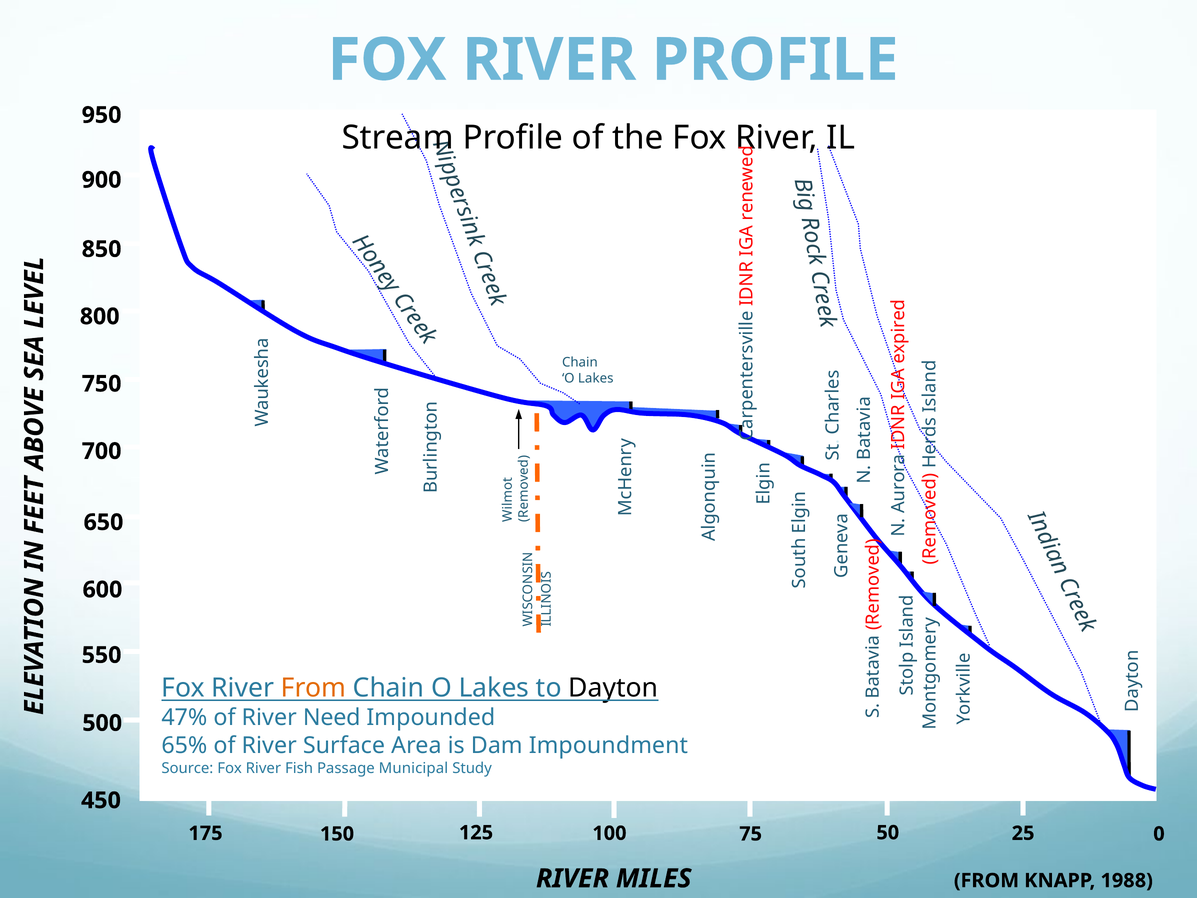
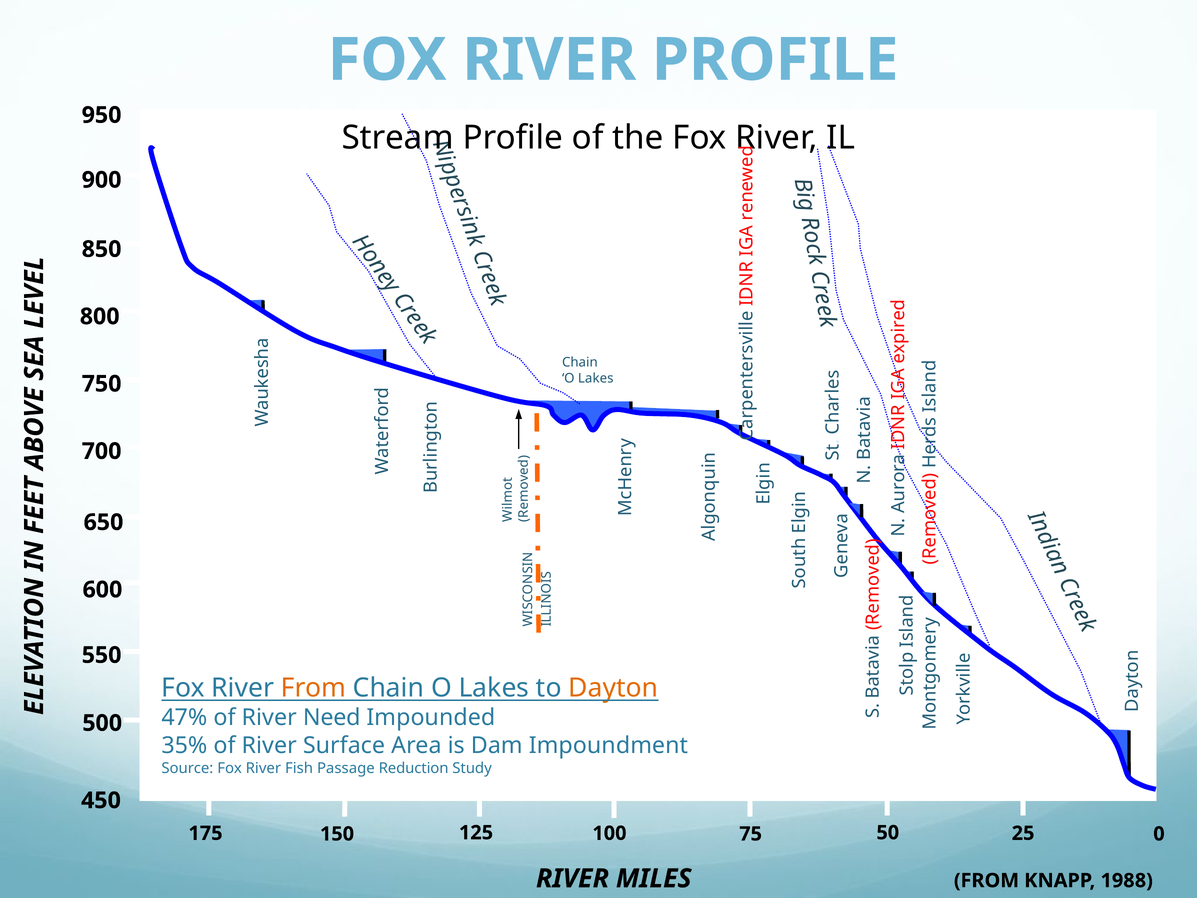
Dayton colour: black -> orange (613, 688)
65%: 65% -> 35% (184, 745)
Municipal: Municipal -> Reduction (414, 768)
